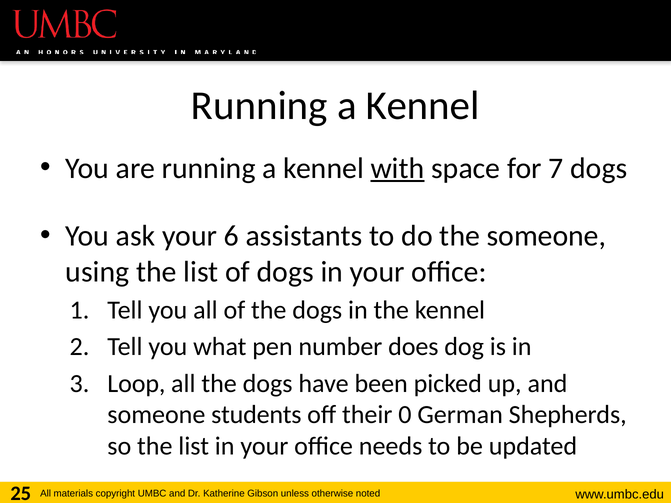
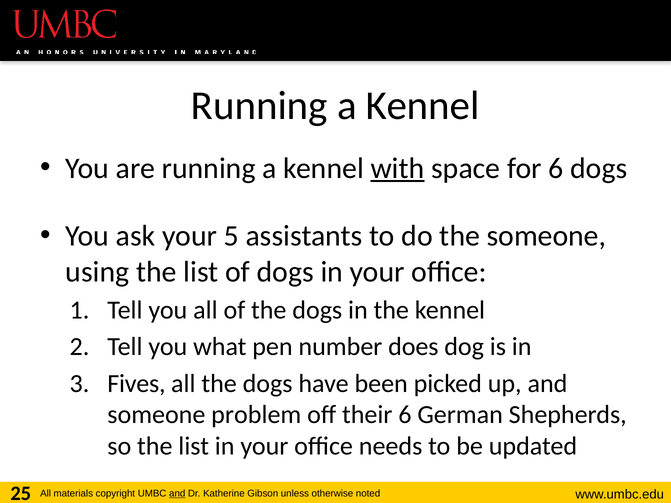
for 7: 7 -> 6 (556, 168)
6: 6 -> 5 (231, 236)
Loop: Loop -> Fives (136, 384)
students: students -> problem (256, 415)
their 0: 0 -> 6 (405, 415)
and underline: none -> present (177, 494)
